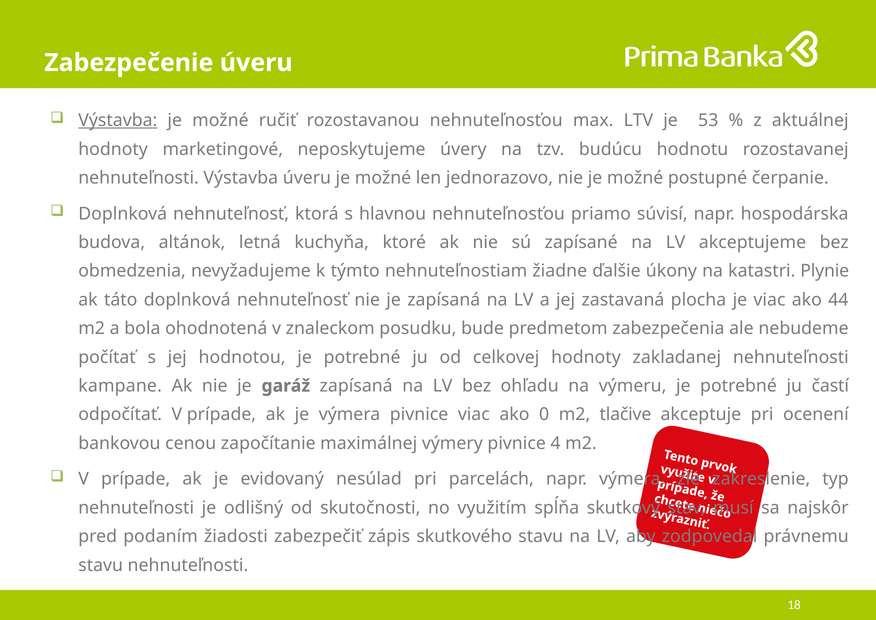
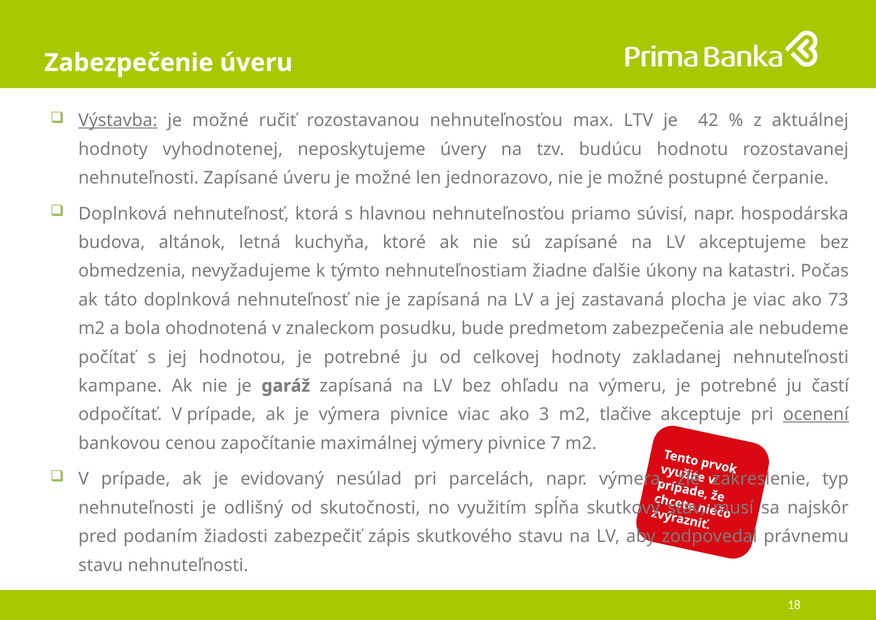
53: 53 -> 42 (708, 120)
marketingové: marketingové -> vyhodnotenej (223, 149)
nehnuteľnosti Výstavba: Výstavba -> Zapísané (241, 178)
Plynie: Plynie -> Počas (825, 271)
44: 44 -> 73 (838, 300)
0: 0 -> 3 (544, 414)
ocenení underline: none -> present (816, 414)
4: 4 -> 7 (556, 443)
